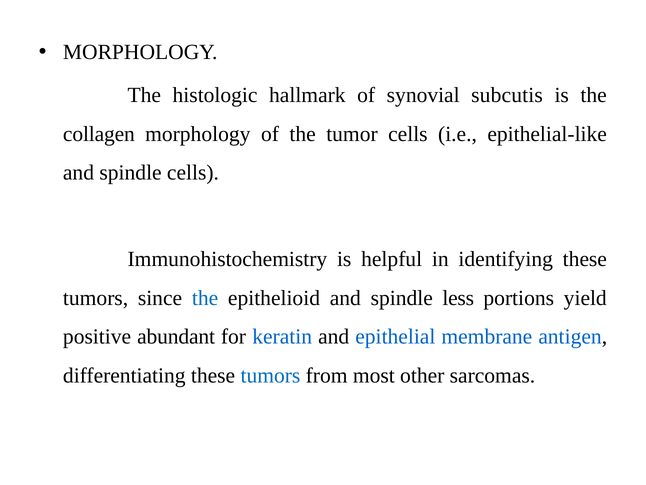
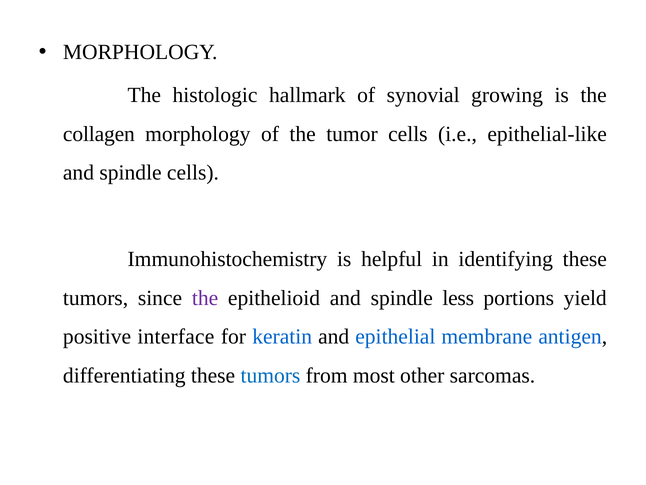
subcutis: subcutis -> growing (507, 95)
the colour: blue -> purple (205, 298)
abundant: abundant -> interface (176, 336)
